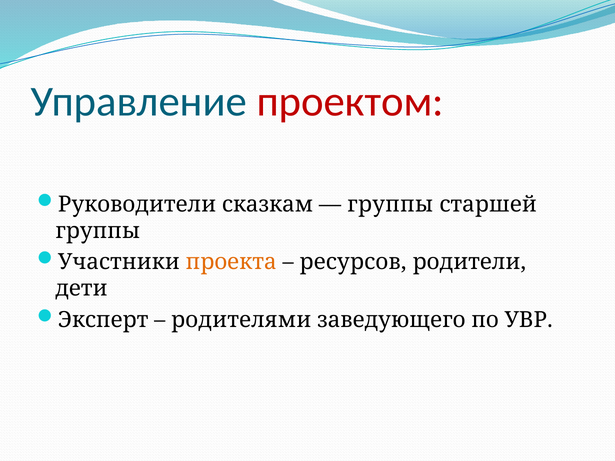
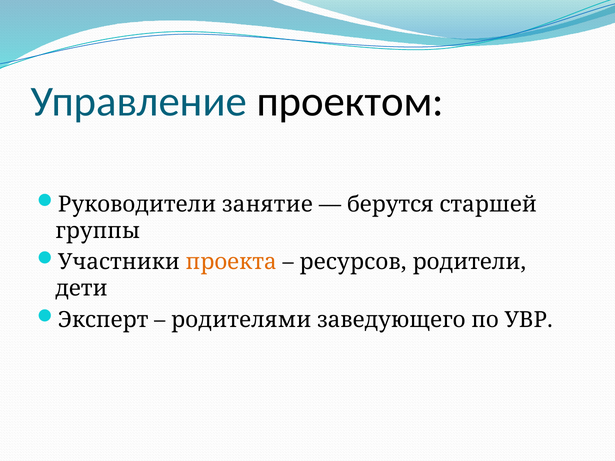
проектом colour: red -> black (350, 102)
сказкам: сказкам -> занятие (267, 204)
группы: группы -> берутся (390, 204)
